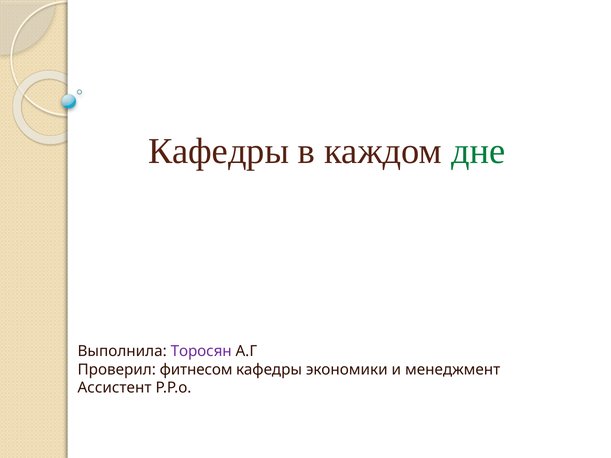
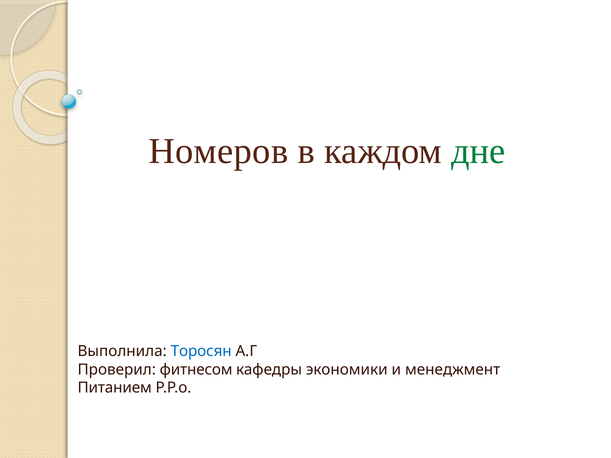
Кафедры: Кафедры -> Номеров (218, 151)
Торосян colour: purple -> blue (201, 351)
Ассистент: Ассистент -> Питанием (115, 388)
